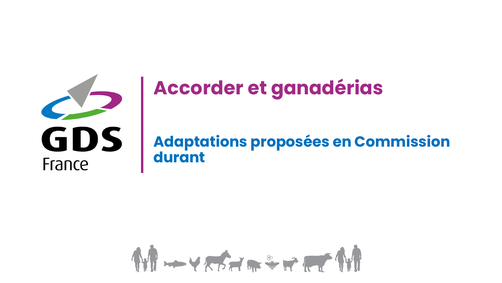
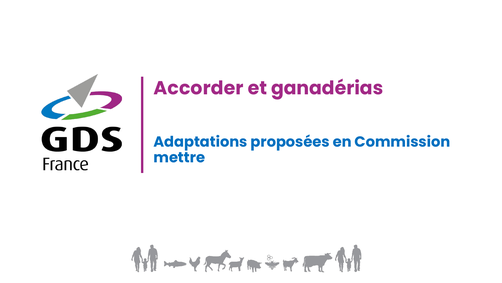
durant: durant -> mettre (179, 157)
